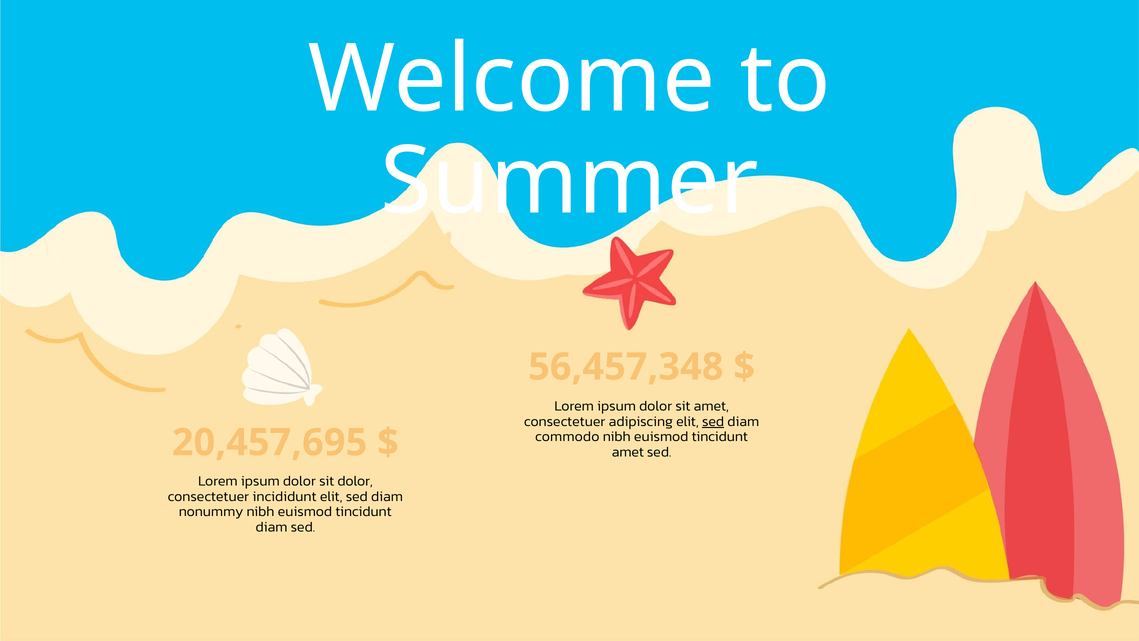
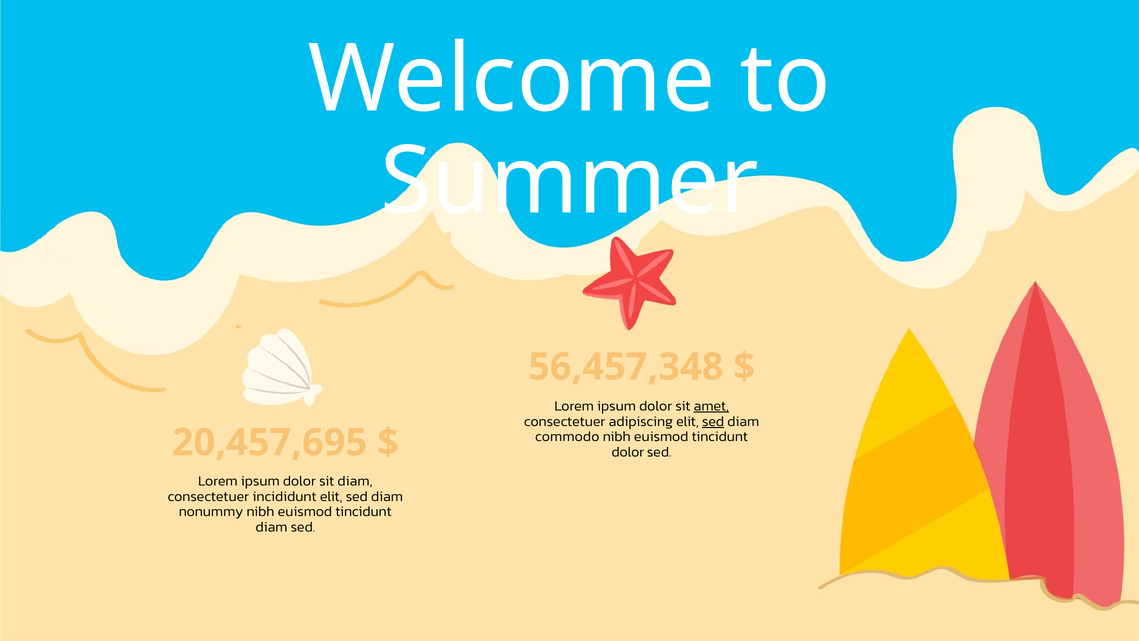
amet underline: none -> present (711, 406)
amet: amet -> dolor (628, 452)
sit dolor: dolor -> diam (355, 481)
